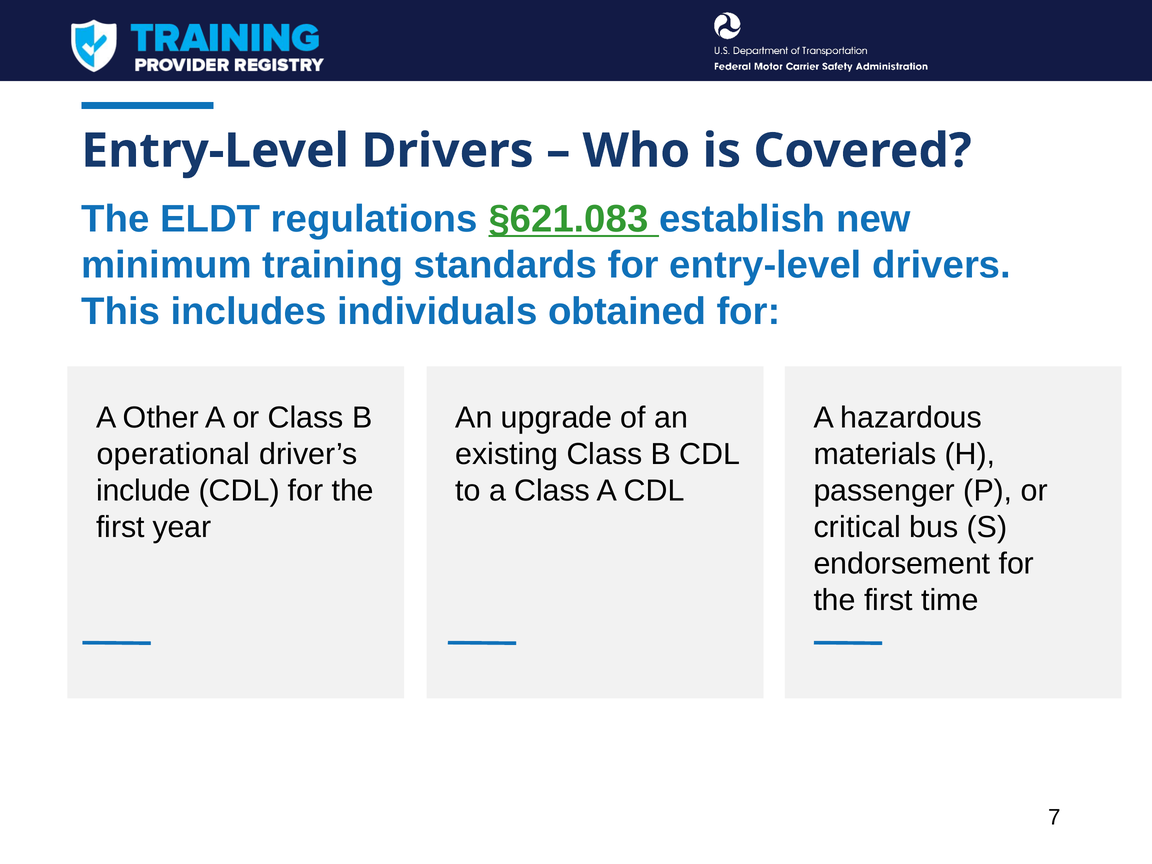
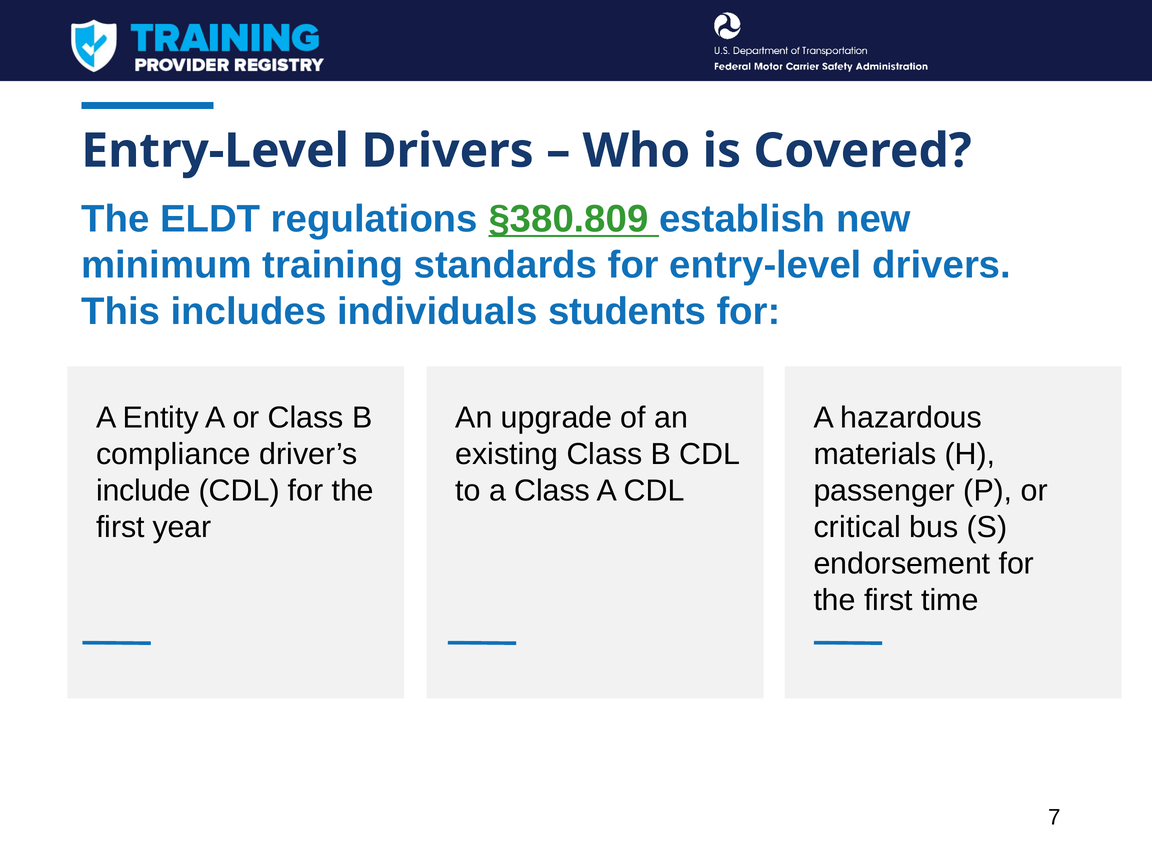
§621.083: §621.083 -> §380.809 (569, 219)
obtained: obtained -> students (627, 311)
Other: Other -> Entity (161, 418)
operational: operational -> compliance (173, 454)
